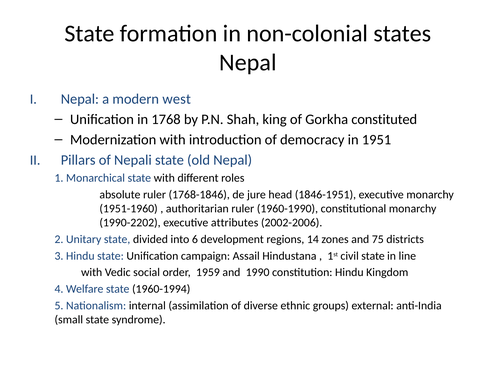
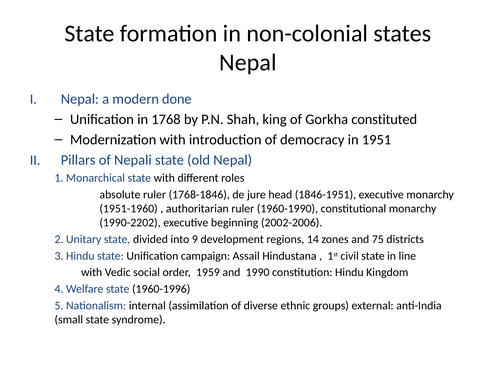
west: west -> done (177, 99)
attributes: attributes -> beginning (235, 223)
6: 6 -> 9 (195, 239)
1960-1994: 1960-1994 -> 1960-1996 (161, 289)
